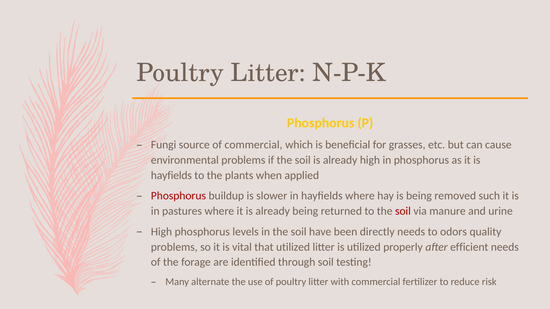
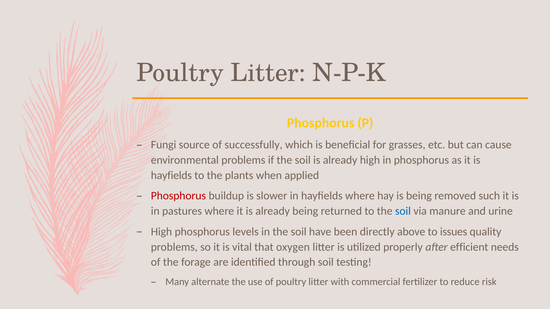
of commercial: commercial -> successfully (254, 145)
soil colour: red -> blue (403, 211)
directly needs: needs -> above (411, 232)
odors: odors -> issues (454, 232)
that utilized: utilized -> oxygen (293, 247)
